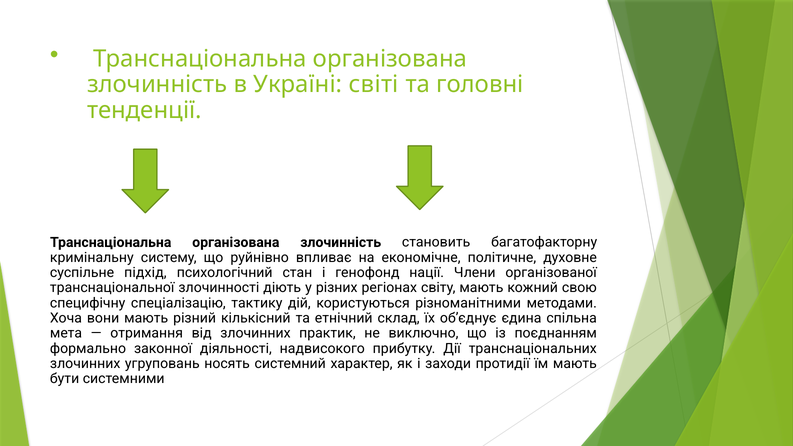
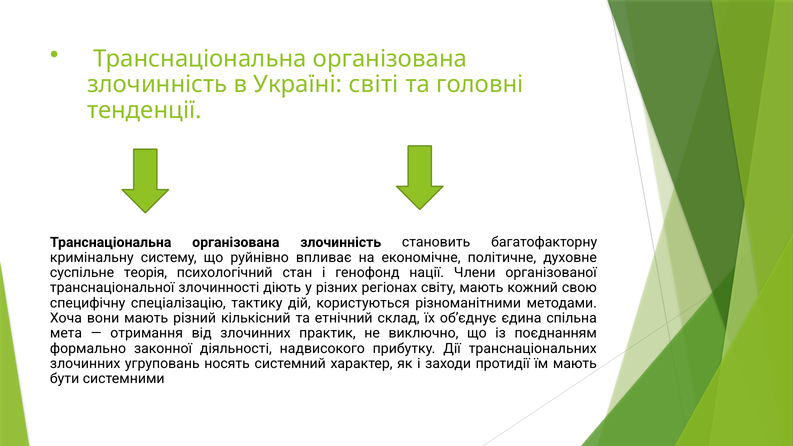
підхід: підхід -> теорія (146, 273)
